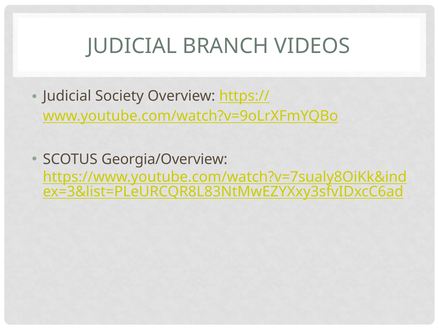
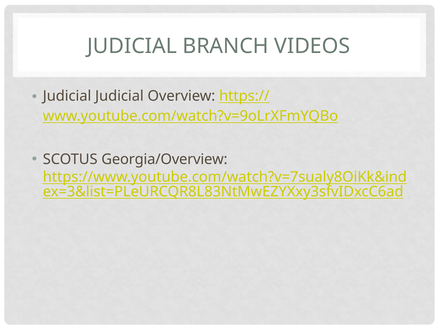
Judicial Society: Society -> Judicial (119, 96)
